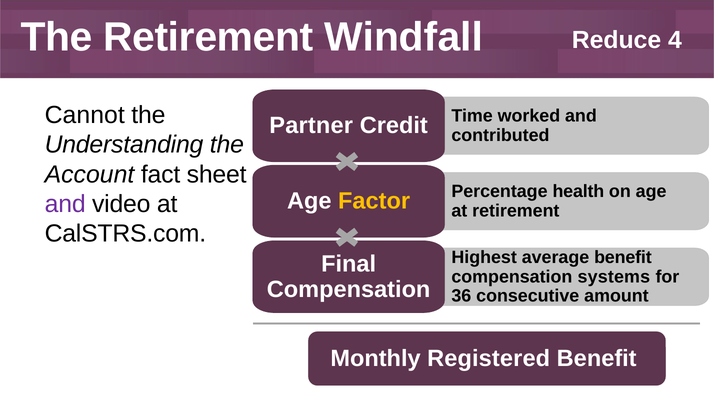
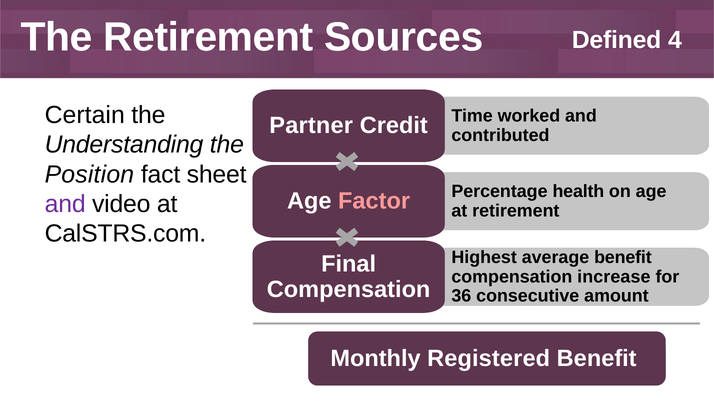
Windfall: Windfall -> Sources (404, 37)
Reduce: Reduce -> Defined (617, 40)
Cannot: Cannot -> Certain (85, 115)
Account: Account -> Position (89, 175)
Factor colour: yellow -> pink (374, 201)
systems: systems -> increase (614, 277)
